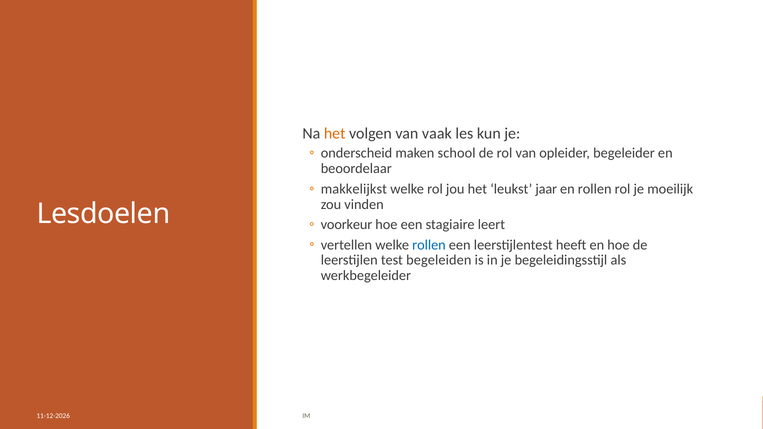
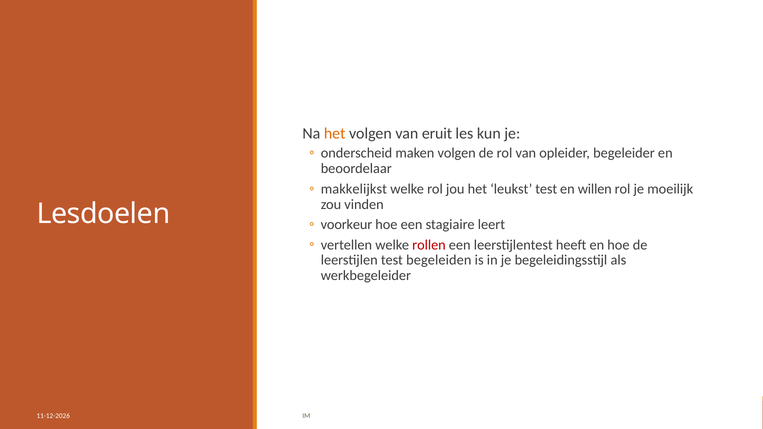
vaak: vaak -> eruit (437, 134)
maken school: school -> volgen (457, 153)
leukst jaar: jaar -> test (546, 189)
en rollen: rollen -> willen (595, 189)
rollen colour: blue -> red (429, 245)
